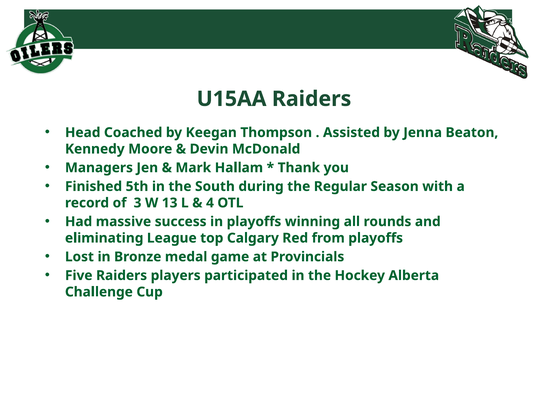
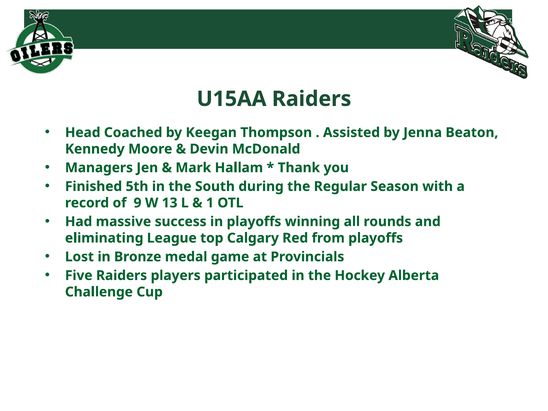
3: 3 -> 9 (138, 203)
4: 4 -> 1 (210, 203)
